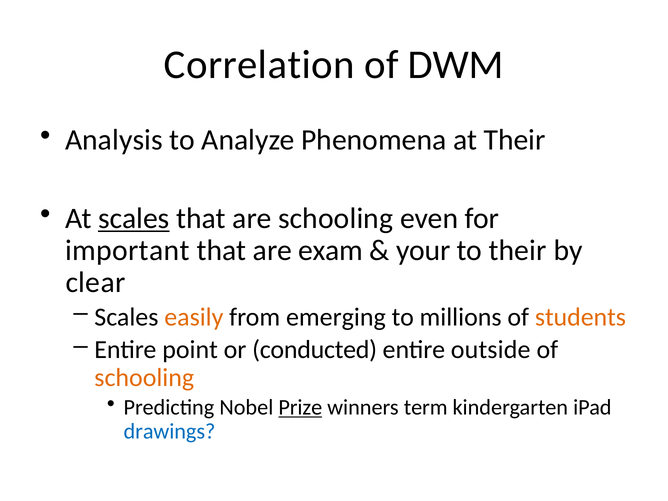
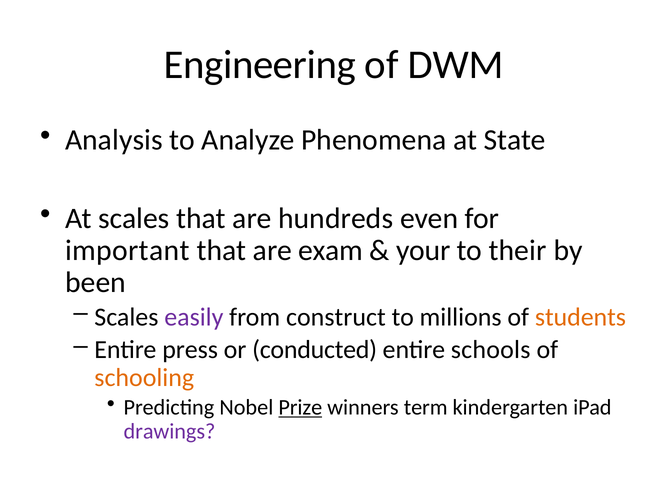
Correlation: Correlation -> Engineering (260, 65)
at Their: Their -> State (515, 140)
scales underline: present -> none (134, 219)
are schooling: schooling -> hundreds (336, 219)
clear: clear -> been (96, 283)
easily colour: orange -> purple (194, 317)
emerging: emerging -> construct (336, 317)
point: point -> press (190, 350)
outside: outside -> schools (491, 350)
drawings colour: blue -> purple (169, 431)
